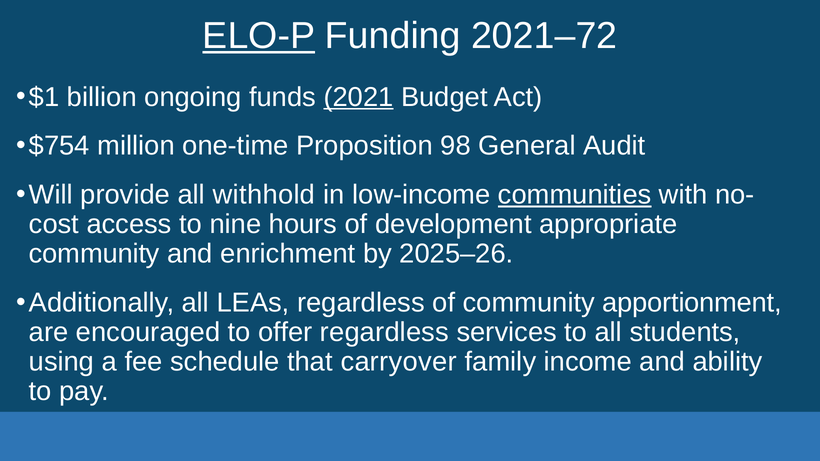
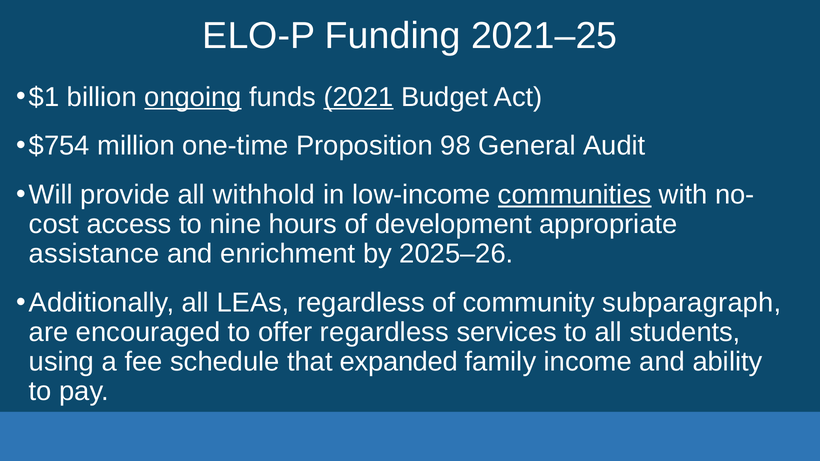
ELO-P underline: present -> none (259, 36)
2021–72: 2021–72 -> 2021–25 (544, 36)
ongoing underline: none -> present (193, 97)
community: community -> assistance (94, 254)
apportionment: apportionment -> subparagraph (692, 303)
carryover: carryover -> expanded (399, 362)
